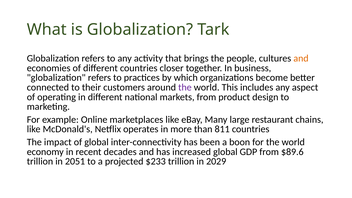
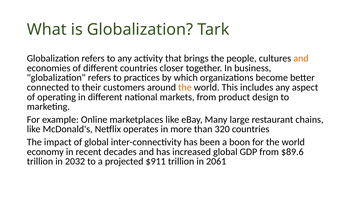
the colour: purple -> orange (185, 87)
811: 811 -> 320 (222, 129)
2051: 2051 -> 2032 (75, 161)
$233: $233 -> $911 (156, 161)
2029: 2029 -> 2061 (216, 161)
